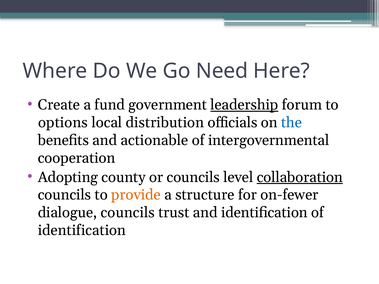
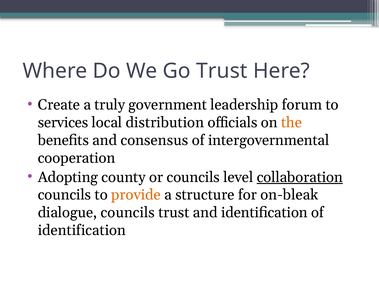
Go Need: Need -> Trust (222, 71)
fund: fund -> truly (110, 105)
leadership underline: present -> none (244, 105)
options: options -> services (63, 123)
the colour: blue -> orange (292, 123)
actionable: actionable -> consensus (154, 140)
on-fewer: on-fewer -> on-bleak (289, 195)
